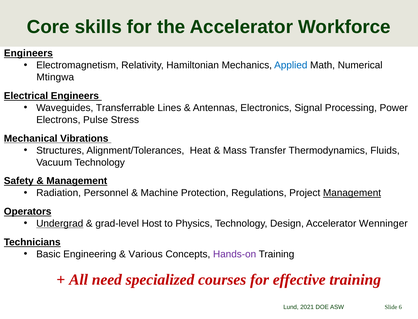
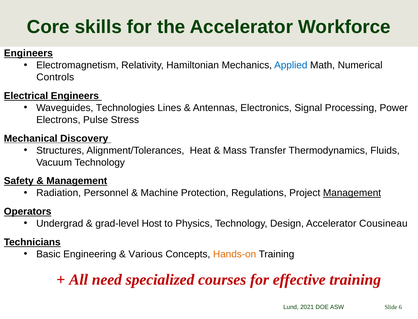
Mtingwa: Mtingwa -> Controls (55, 77)
Transferrable: Transferrable -> Technologies (125, 108)
Vibrations: Vibrations -> Discovery (84, 138)
Undergrad underline: present -> none (60, 223)
Wenninger: Wenninger -> Cousineau (383, 223)
Hands-on colour: purple -> orange (235, 254)
